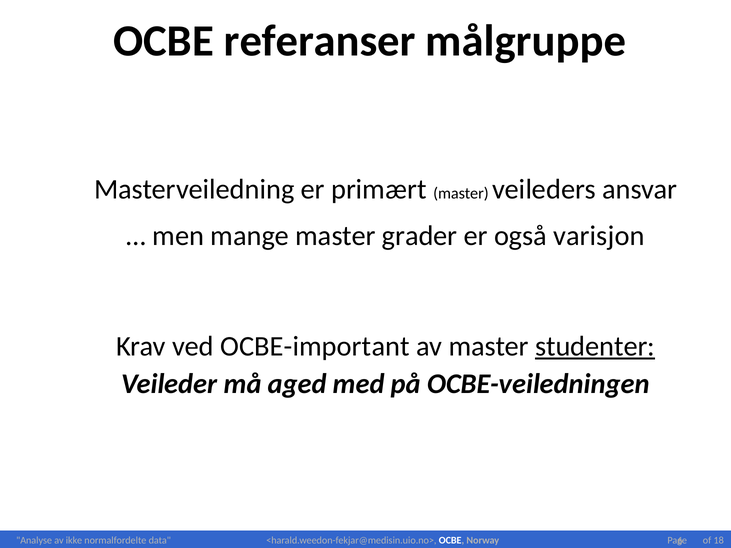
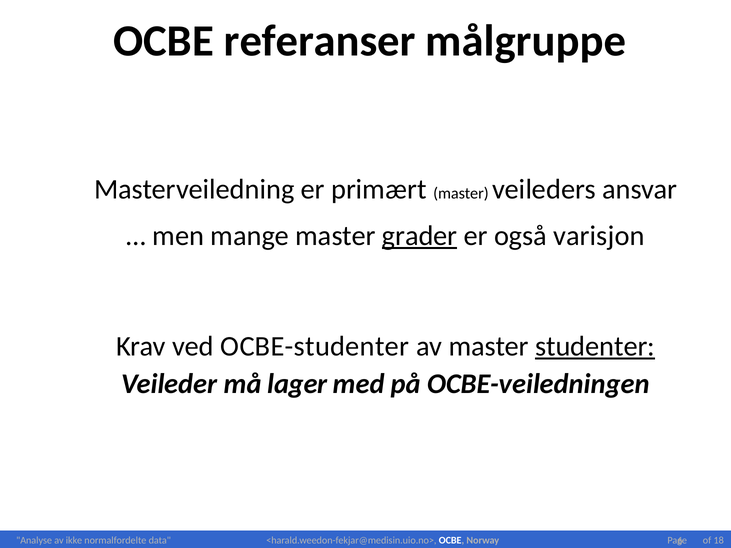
grader underline: none -> present (420, 236)
OCBE-important: OCBE-important -> OCBE-studenter (315, 347)
aged: aged -> lager (297, 384)
